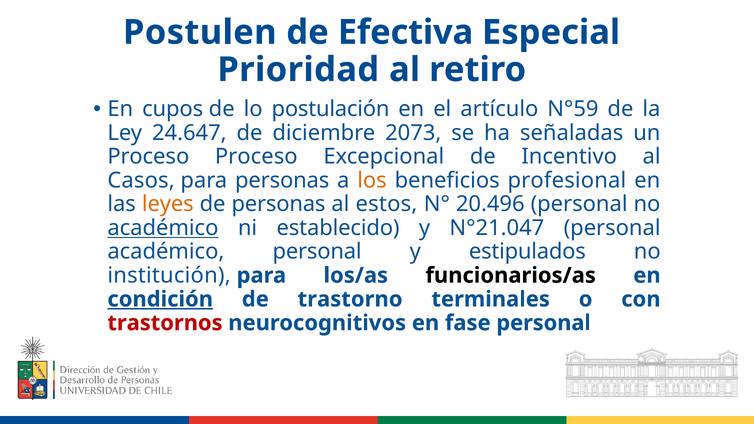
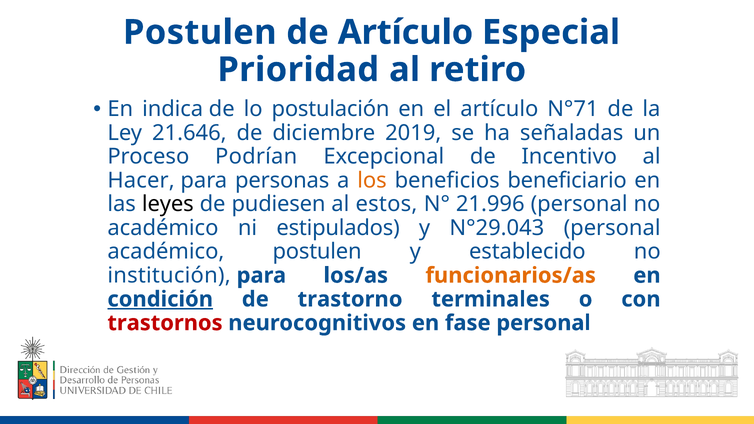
de Efectiva: Efectiva -> Artículo (406, 32)
cupos: cupos -> indica (173, 109)
N°59: N°59 -> N°71 (573, 109)
24.647: 24.647 -> 21.646 (189, 133)
2073: 2073 -> 2019 (413, 133)
Proceso Proceso: Proceso -> Podrían (256, 157)
Casos: Casos -> Hacer (141, 181)
profesional: profesional -> beneficiario (567, 181)
leyes colour: orange -> black (168, 204)
de personas: personas -> pudiesen (279, 204)
20.496: 20.496 -> 21.996 (490, 204)
académico underline: present -> none (163, 228)
establecido: establecido -> estipulados (338, 228)
N°21.047: N°21.047 -> N°29.043 (497, 228)
académico personal: personal -> postulen (317, 252)
estipulados: estipulados -> establecido (527, 252)
funcionarios/as colour: black -> orange (511, 276)
